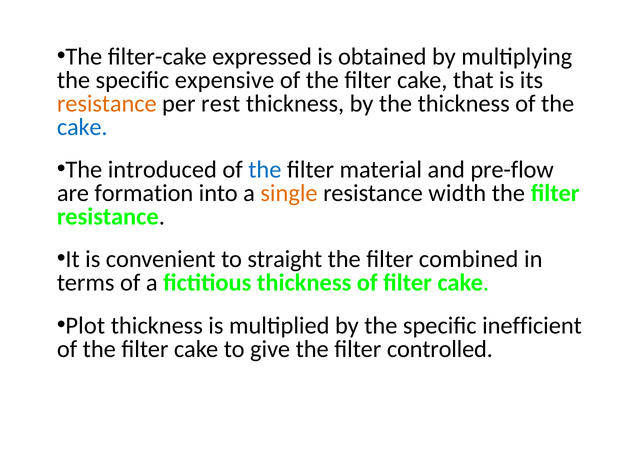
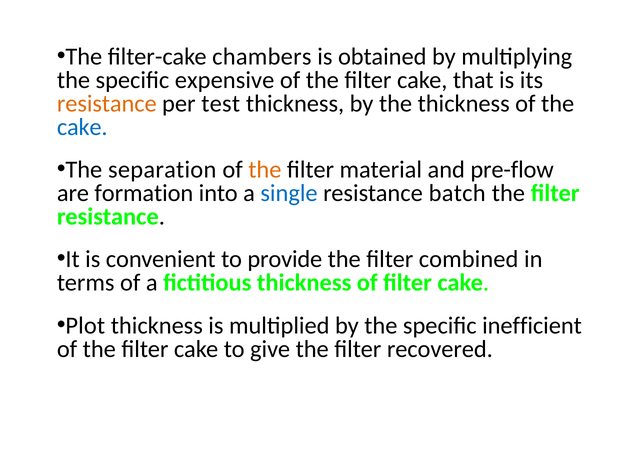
expressed: expressed -> chambers (262, 57)
rest: rest -> test (221, 104)
introduced: introduced -> separation (162, 170)
the colour: blue -> orange (265, 170)
single colour: orange -> blue (289, 193)
width: width -> batch (457, 193)
straight: straight -> provide (285, 259)
controlled: controlled -> recovered (440, 349)
